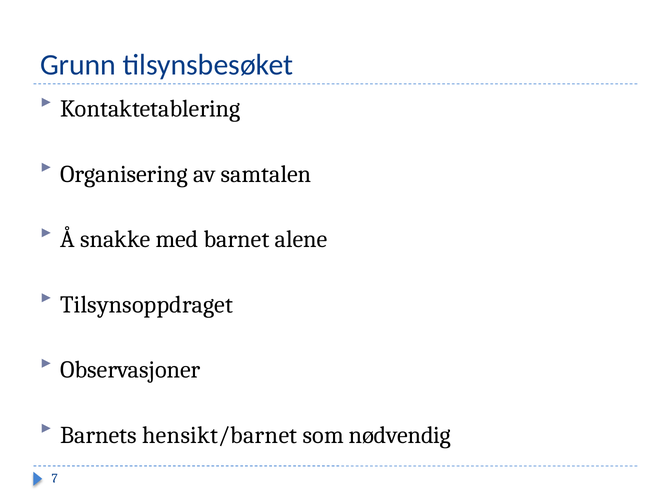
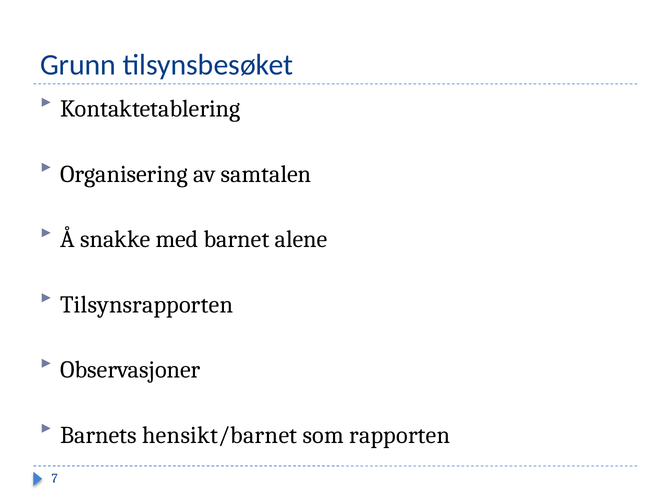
Tilsynsoppdraget: Tilsynsoppdraget -> Tilsynsrapporten (147, 305)
nødvendig: nødvendig -> rapporten (400, 435)
